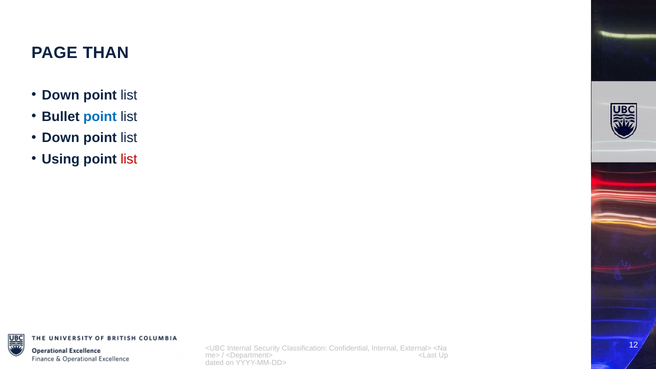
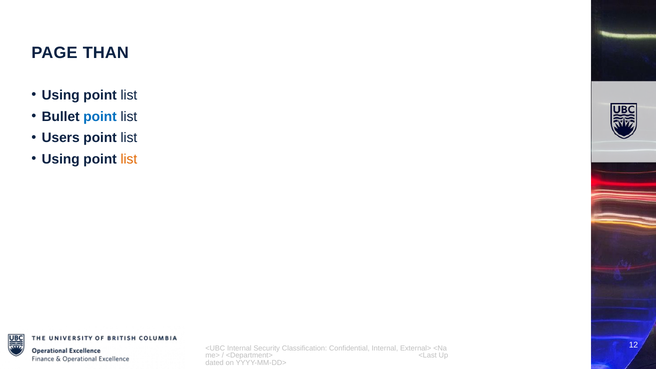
Down: Down -> Using (61, 95)
Down: Down -> Users (61, 138)
list colour: red -> orange (129, 159)
